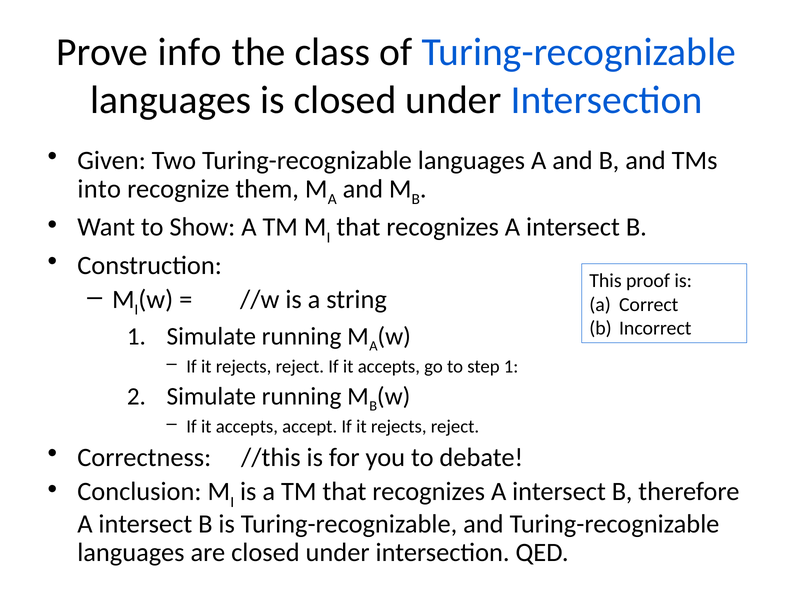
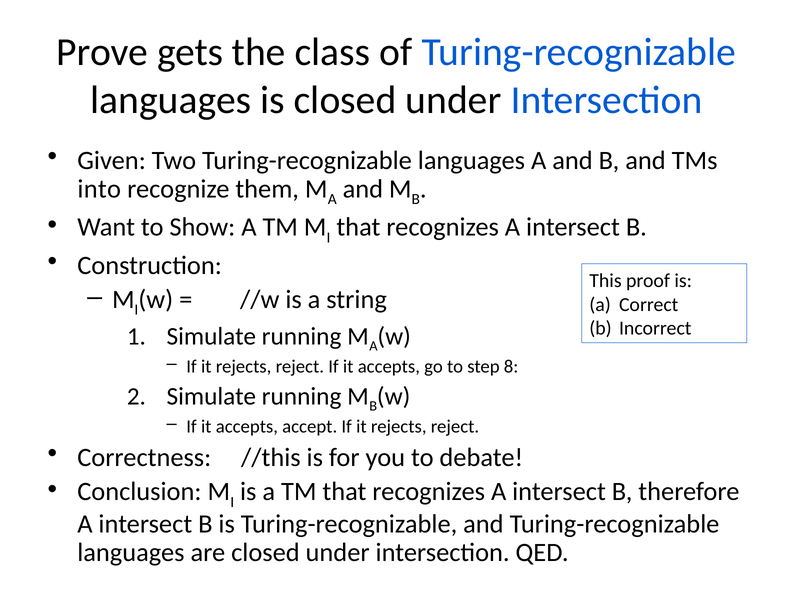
info: info -> gets (190, 52)
step 1: 1 -> 8 (511, 366)
